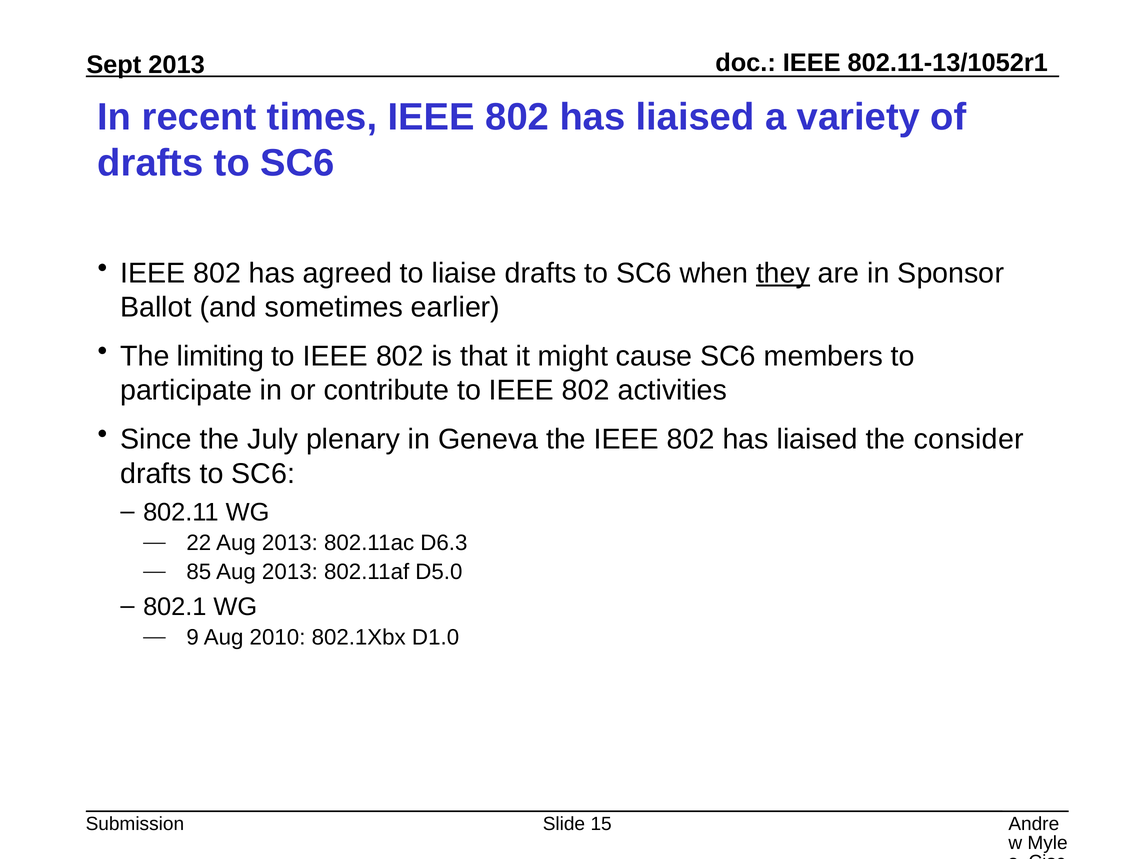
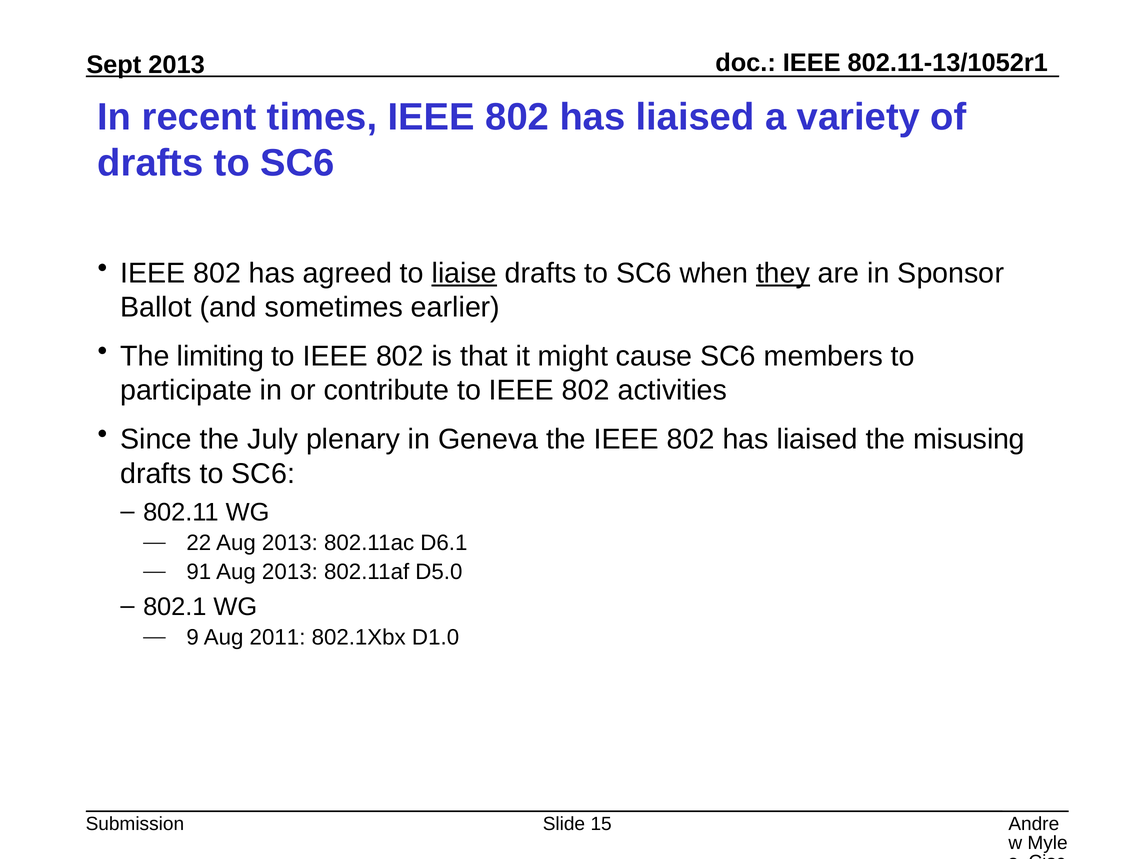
liaise underline: none -> present (464, 273)
consider: consider -> misusing (969, 439)
D6.3: D6.3 -> D6.1 (444, 543)
85: 85 -> 91 (199, 572)
2010: 2010 -> 2011 (278, 637)
